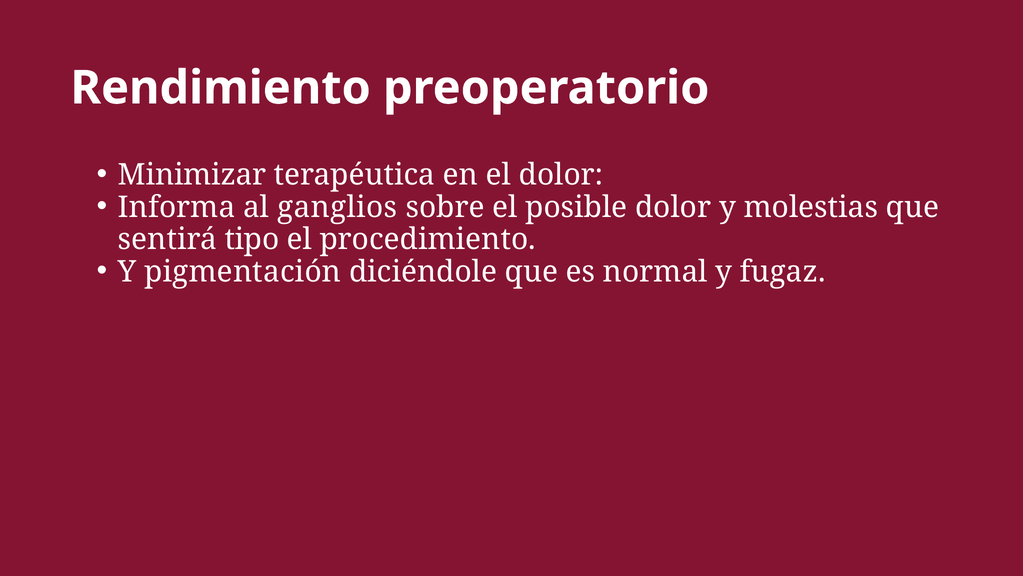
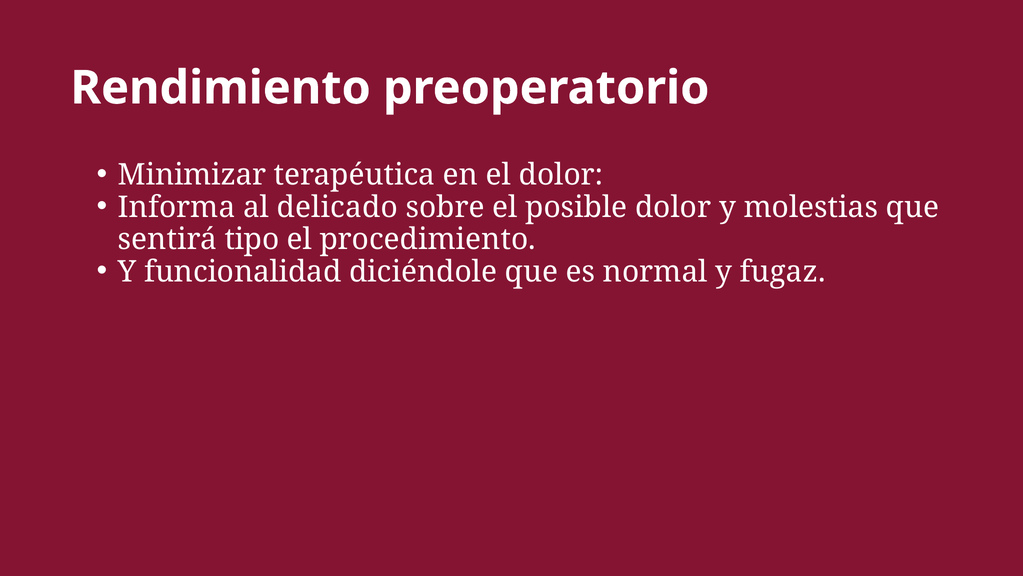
ganglios: ganglios -> delicado (337, 207)
pigmentación: pigmentación -> funcionalidad (243, 271)
